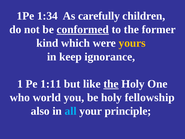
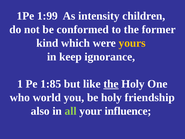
1:34: 1:34 -> 1:99 (47, 16)
carefully: carefully -> intensity (99, 16)
conformed underline: present -> none (83, 29)
1:11: 1:11 -> 1:85 (51, 84)
fellowship: fellowship -> friendship (150, 97)
all colour: light blue -> light green (71, 111)
principle: principle -> influence (128, 111)
